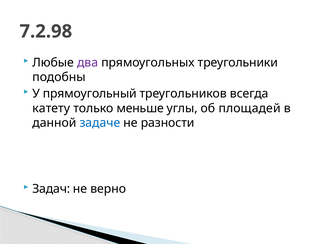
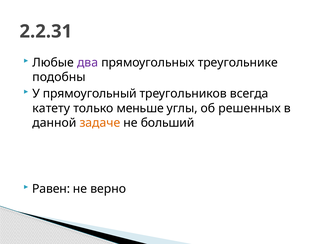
7.2.98: 7.2.98 -> 2.2.31 (46, 31)
треугольники: треугольники -> треугольнике (238, 62)
площадей: площадей -> решенных (250, 108)
задаче colour: blue -> orange (100, 123)
разности: разности -> больший (168, 123)
Задач: Задач -> Равен (51, 189)
